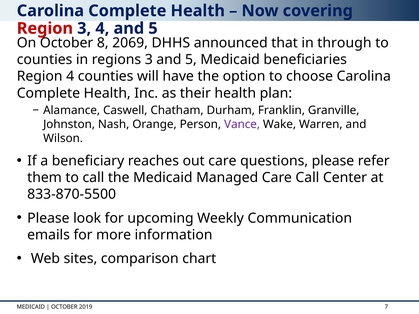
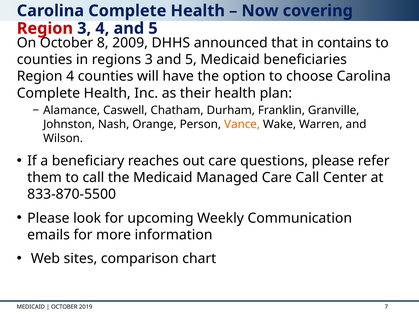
2069: 2069 -> 2009 (130, 43)
through: through -> contains (345, 43)
Vance colour: purple -> orange (242, 125)
